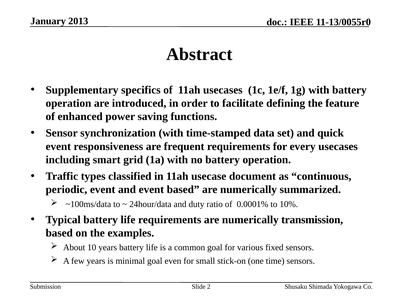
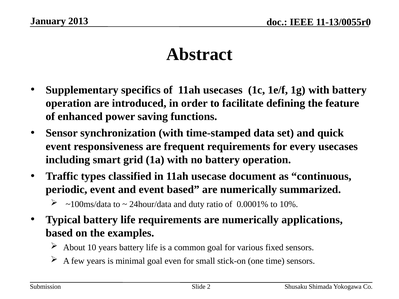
transmission: transmission -> applications (312, 220)
